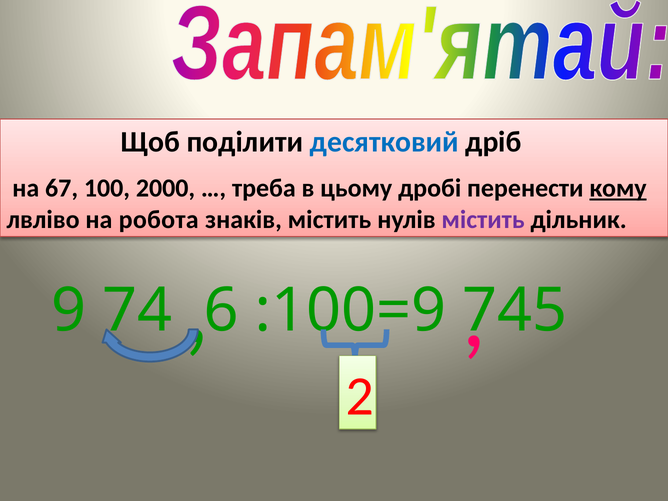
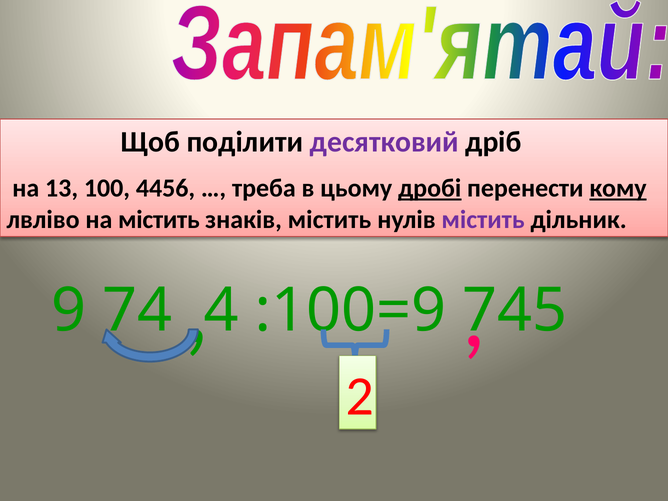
десятковий colour: blue -> purple (384, 142)
67: 67 -> 13 (62, 188)
2000: 2000 -> 4456 (166, 188)
дробі underline: none -> present (430, 188)
на робота: робота -> містить (159, 219)
6: 6 -> 4 (221, 311)
